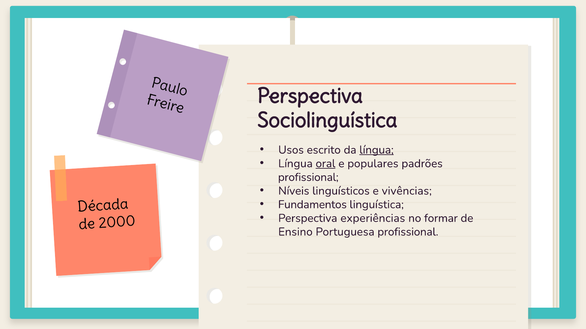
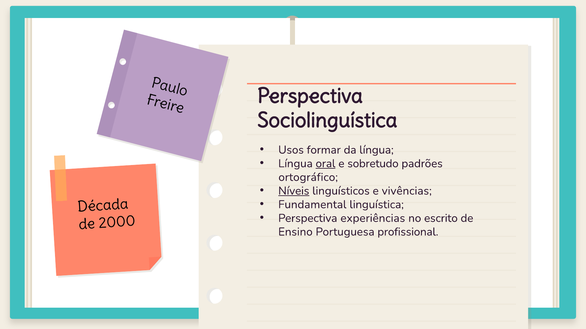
escrito: escrito -> formar (324, 150)
língua underline: present -> none (376, 150)
populares: populares -> sobretudo (373, 164)
profissional: profissional -> ortográfico (308, 177)
Níveis underline: none -> present (294, 191)
Fundamentos: Fundamentos -> Fundamental (312, 205)
formar: formar -> escrito (441, 219)
